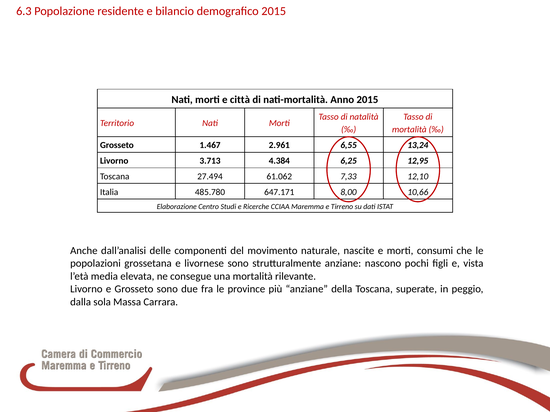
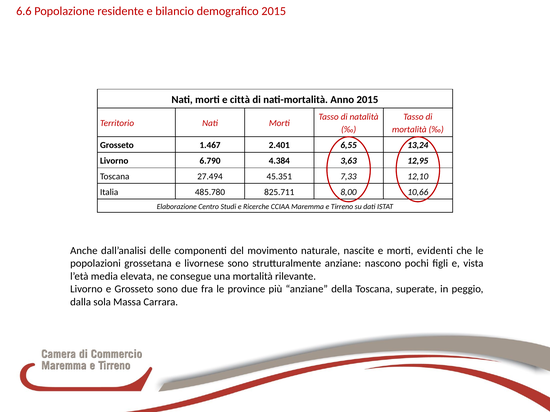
6.3: 6.3 -> 6.6 (24, 11)
2.961: 2.961 -> 2.401 (279, 145)
3.713: 3.713 -> 6.790 (210, 161)
6,25: 6,25 -> 3,63 (349, 161)
61.062: 61.062 -> 45.351 (279, 177)
647.171: 647.171 -> 825.711 (279, 192)
consumi: consumi -> evidenti (435, 251)
